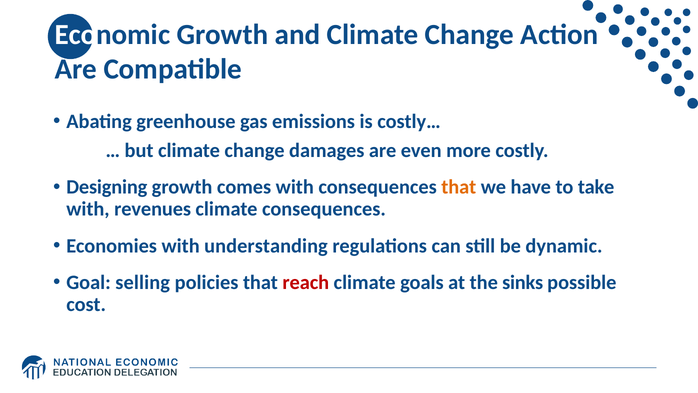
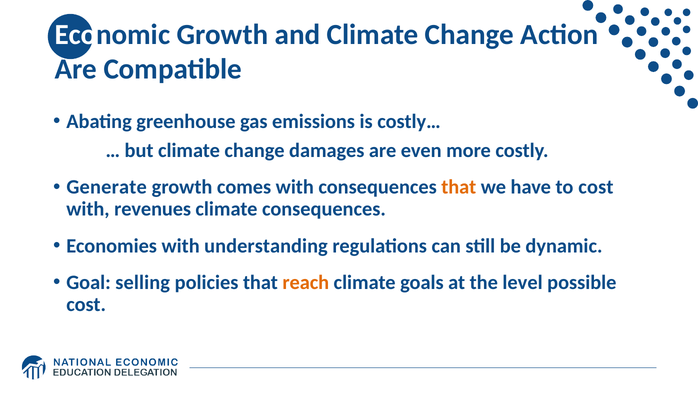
Designing: Designing -> Generate (107, 187)
to take: take -> cost (596, 187)
reach colour: red -> orange (306, 282)
sinks: sinks -> level (523, 282)
